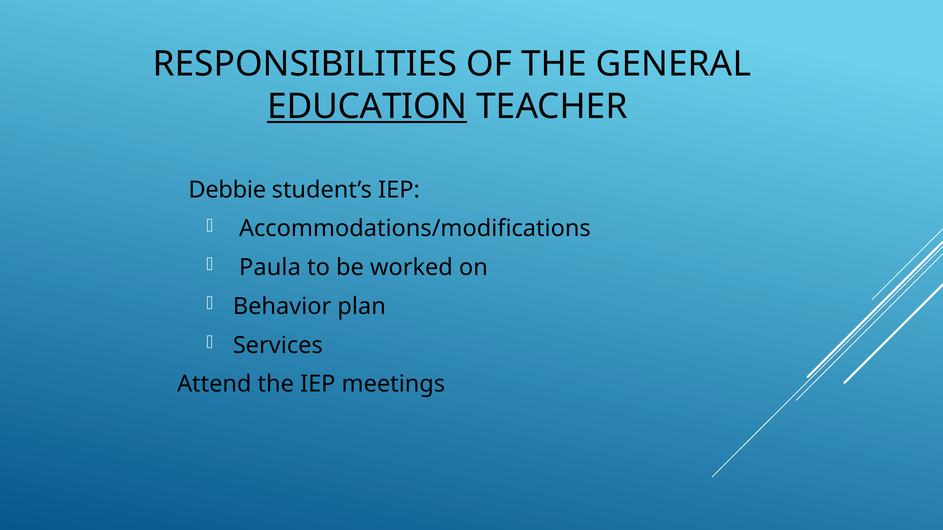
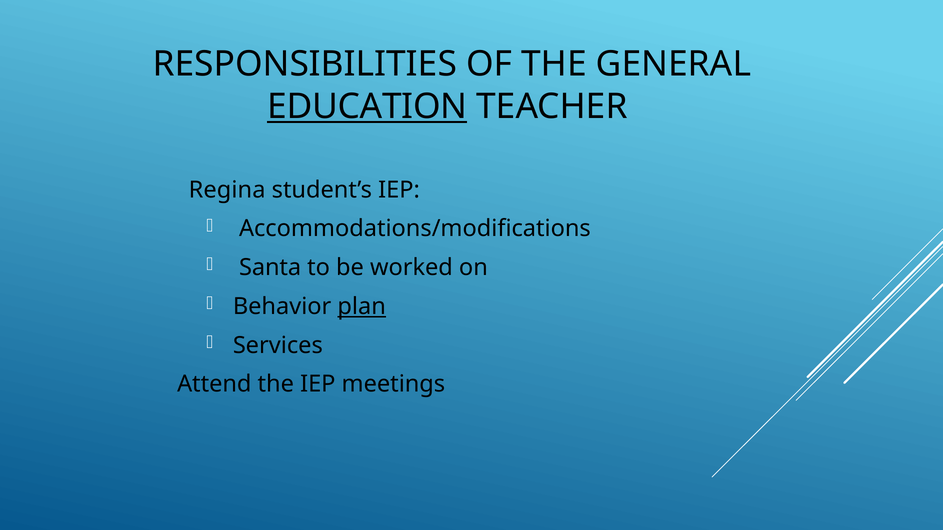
Debbie: Debbie -> Regina (227, 190)
Paula: Paula -> Santa (270, 268)
plan underline: none -> present (362, 307)
